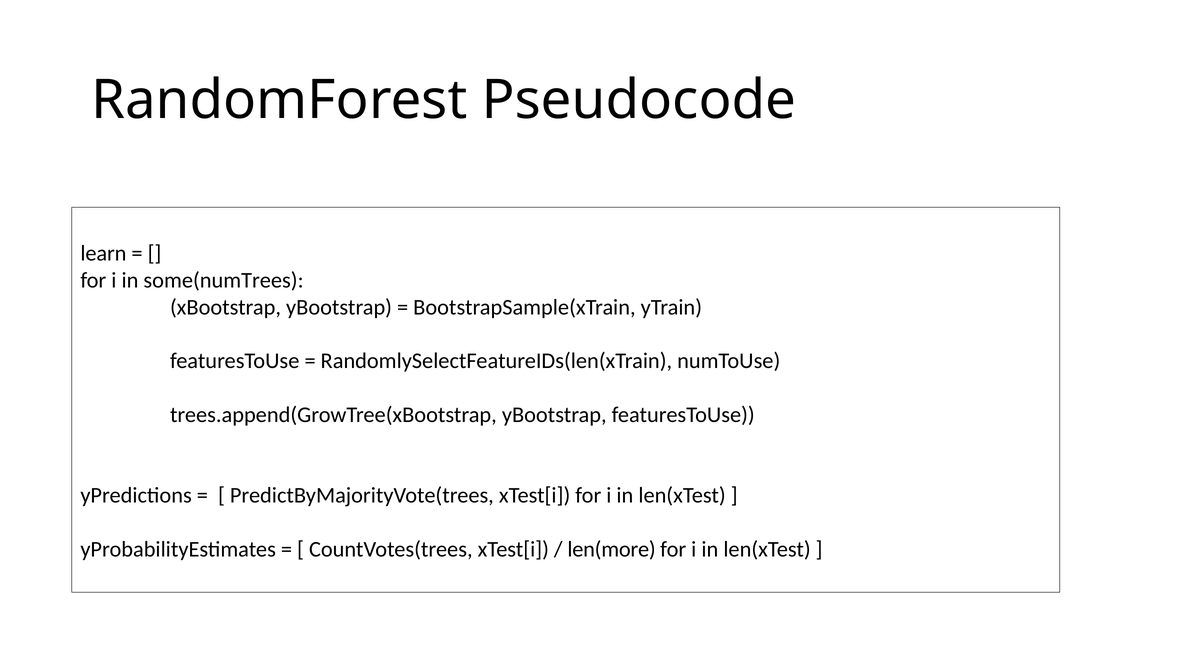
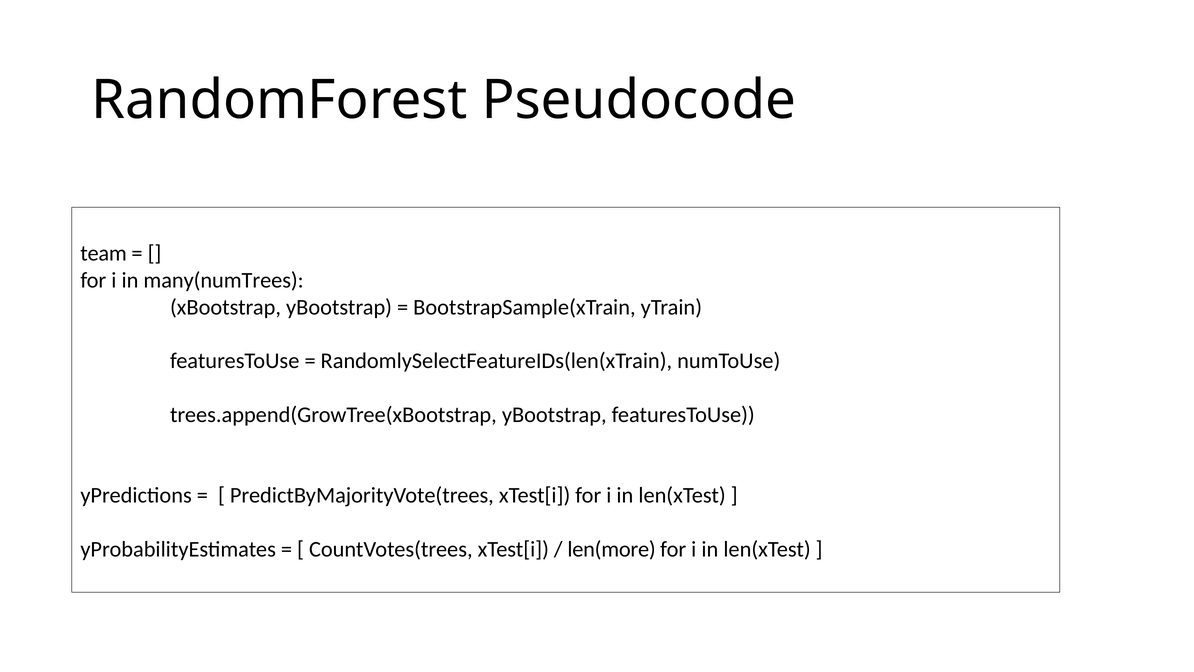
learn: learn -> team (104, 253)
some(numTrees: some(numTrees -> many(numTrees (224, 280)
